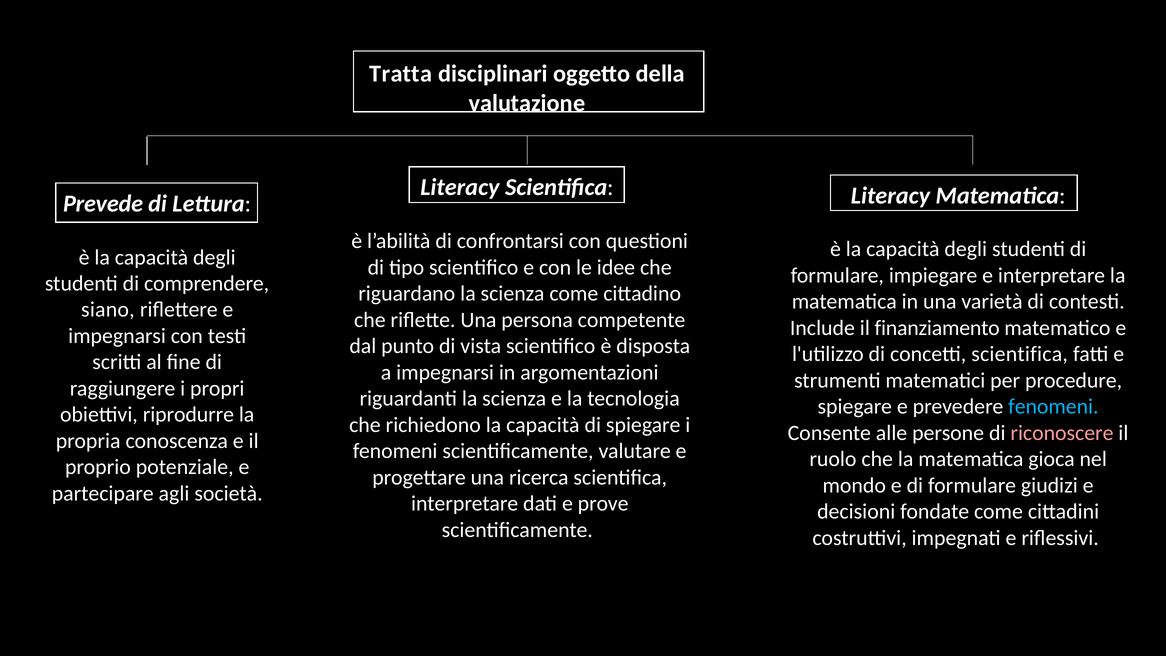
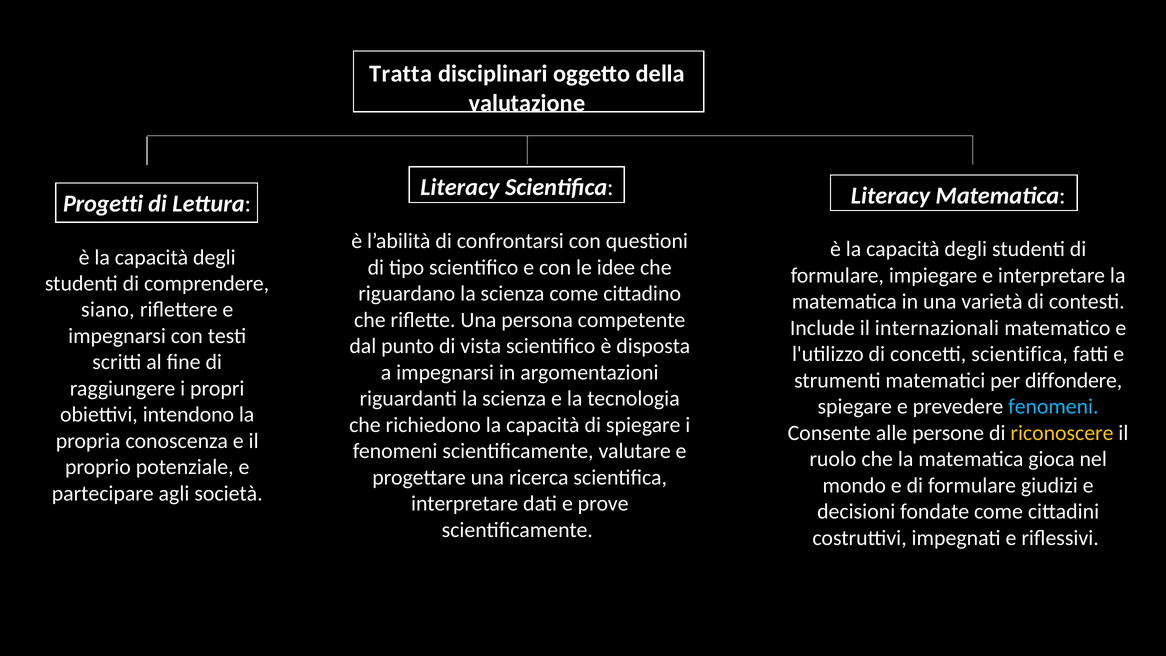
Prevede: Prevede -> Progetti (103, 203)
finanziamento: finanziamento -> internazionali (937, 328)
procedure: procedure -> diffondere (1074, 380)
riprodurre: riprodurre -> intendono (188, 415)
riconoscere colour: pink -> yellow (1062, 433)
